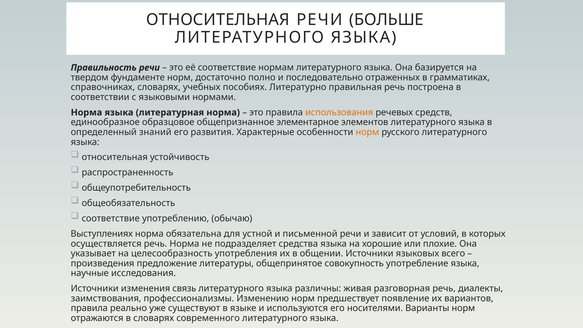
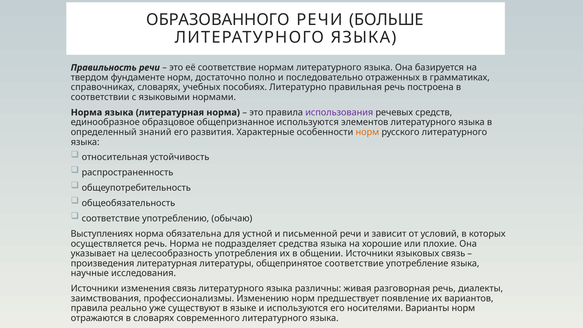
ОТНОСИТЕЛЬНАЯ: ОТНОСИТЕЛЬНАЯ -> ОБРАЗОВАННОГО (218, 20)
использования colour: orange -> purple (339, 112)
общепризнанное элементарное: элементарное -> используются (308, 122)
языковых всего: всего -> связь (453, 254)
произведения предложение: предложение -> литературная (167, 263)
общепринятое совокупность: совокупность -> соответствие (354, 263)
